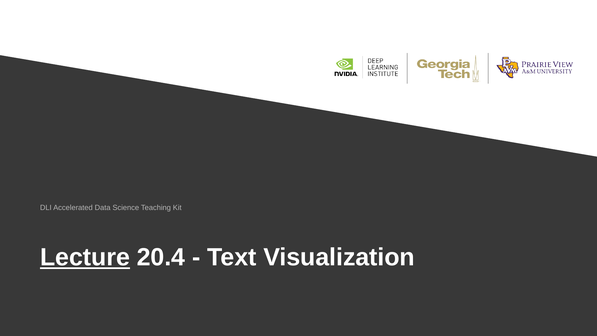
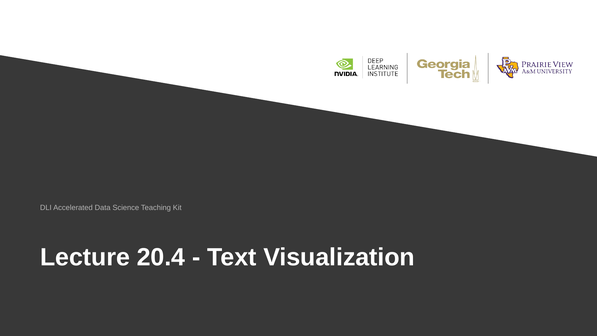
Lecture underline: present -> none (85, 257)
